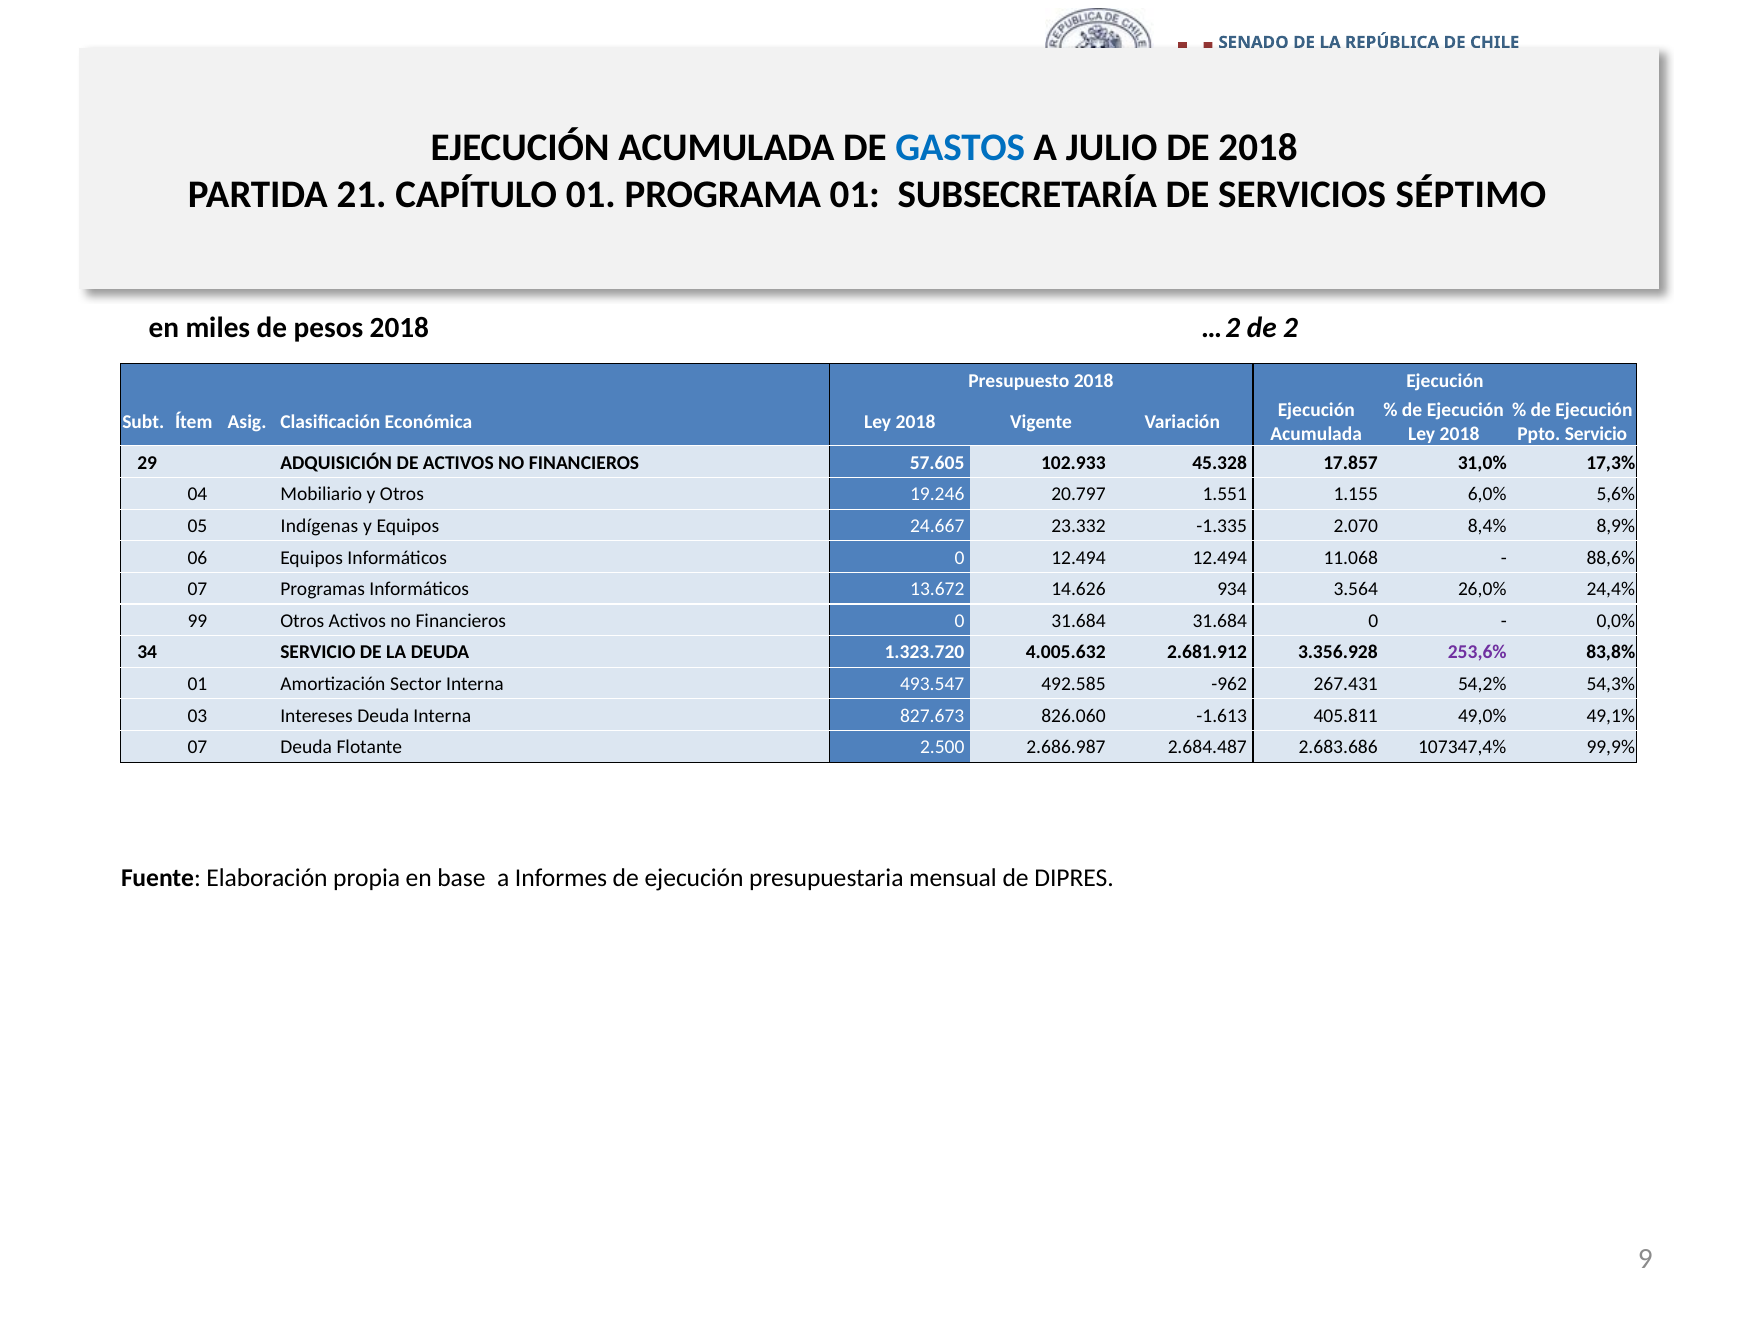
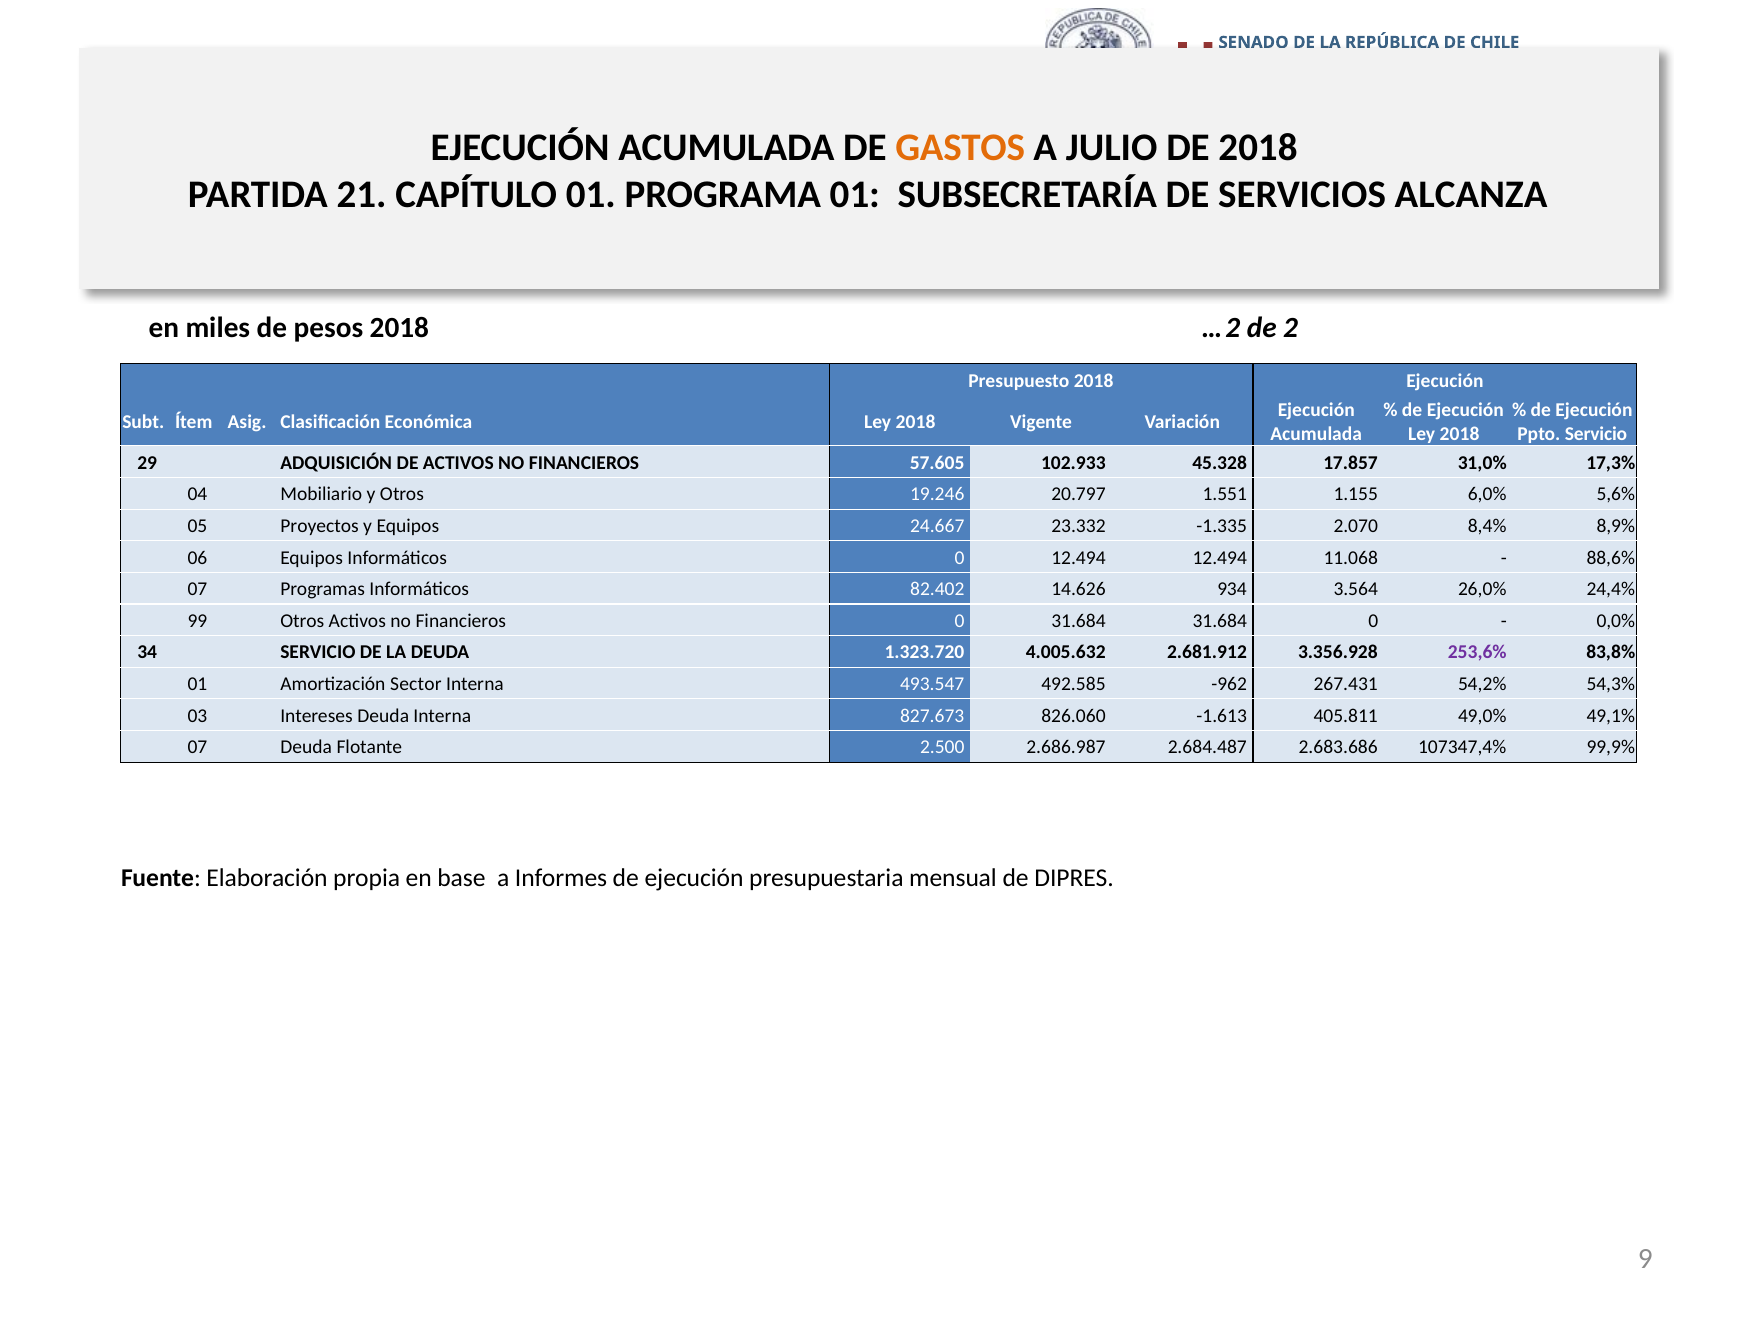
GASTOS colour: blue -> orange (960, 147)
SÉPTIMO: SÉPTIMO -> ALCANZA (1471, 194)
Indígenas: Indígenas -> Proyectos (320, 526)
13.672: 13.672 -> 82.402 (937, 589)
